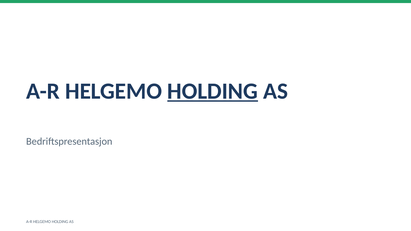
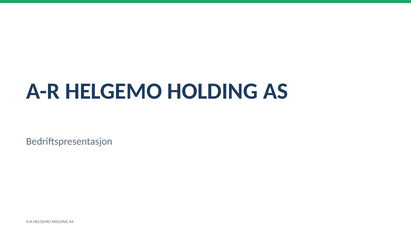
HOLDING underline: present -> none (213, 91)
